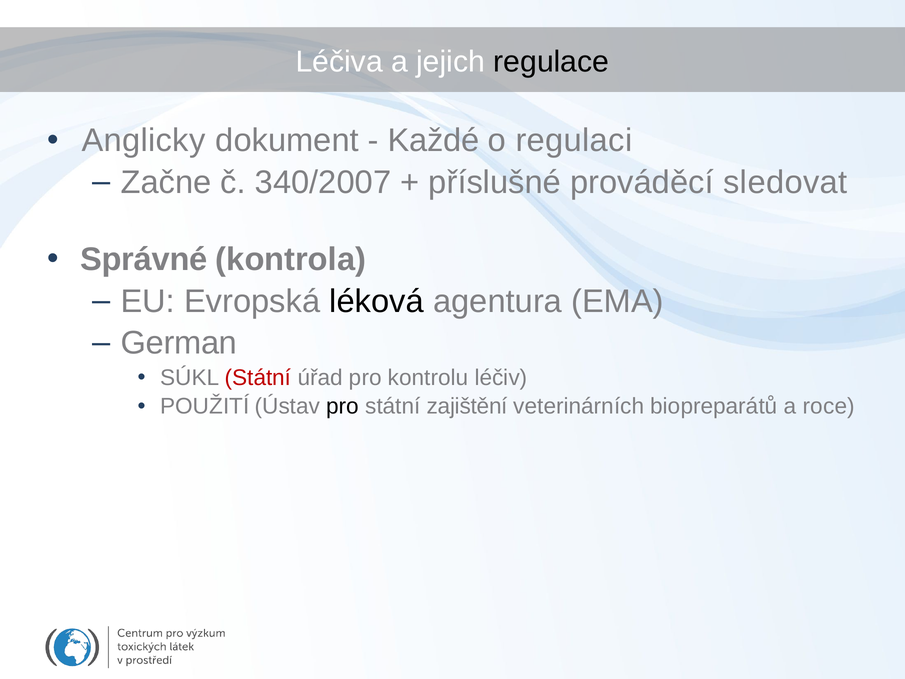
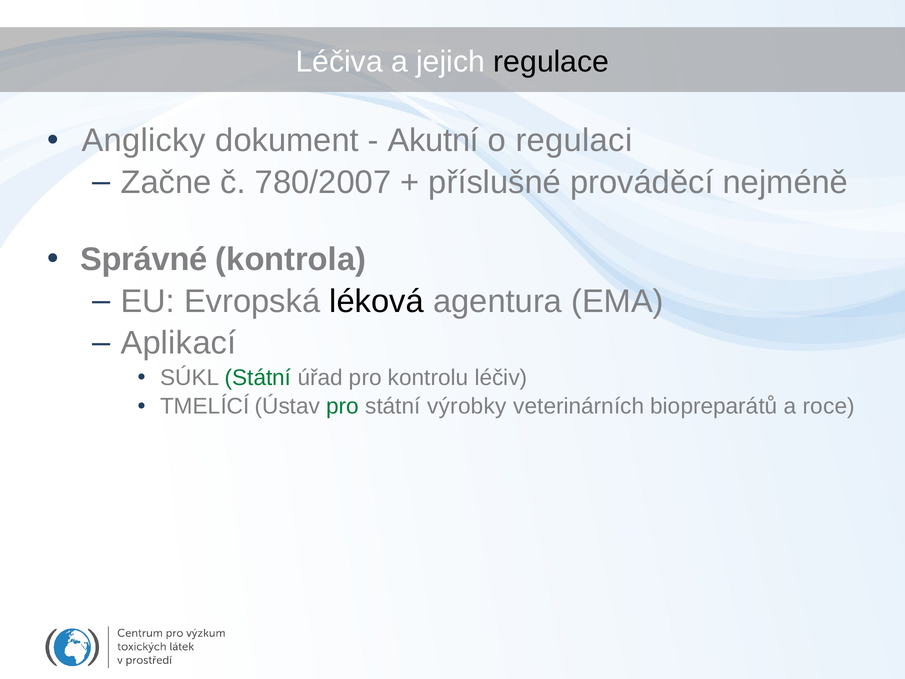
Každé: Každé -> Akutní (434, 140)
340/2007: 340/2007 -> 780/2007 (323, 182)
sledovat: sledovat -> nejméně (785, 182)
German: German -> Aplikací (179, 343)
Státní colour: red -> green (258, 377)
POUŽITÍ: POUŽITÍ -> TMELÍCÍ (205, 406)
pro colour: black -> green (343, 406)
zajištění: zajištění -> výrobky (467, 406)
